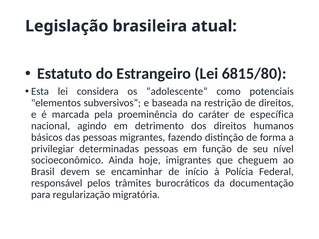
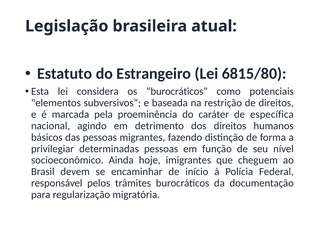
os adolescente: adolescente -> burocráticos (177, 92)
